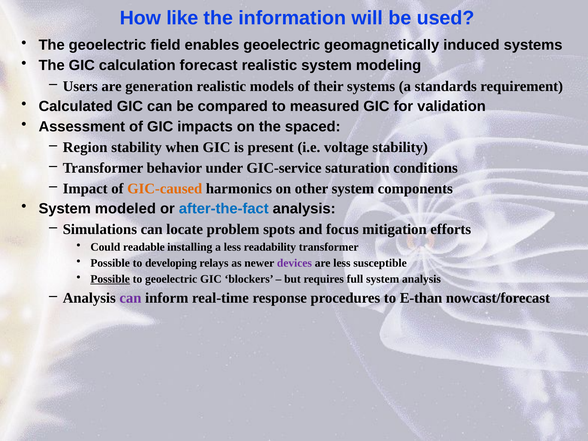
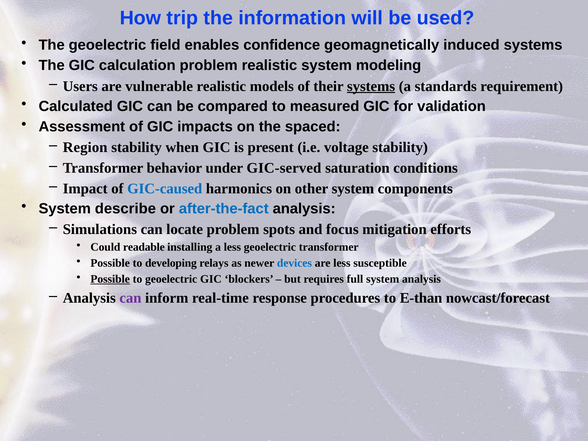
like: like -> trip (182, 18)
enables geoelectric: geoelectric -> confidence (282, 45)
calculation forecast: forecast -> problem (209, 65)
generation: generation -> vulnerable (159, 86)
systems underline: none -> present (371, 86)
GIC-service: GIC-service -> GIC-served (284, 168)
GIC-caused colour: orange -> blue (165, 189)
modeled: modeled -> describe (125, 209)
less readability: readability -> geoelectric (270, 247)
devices colour: purple -> blue (294, 263)
